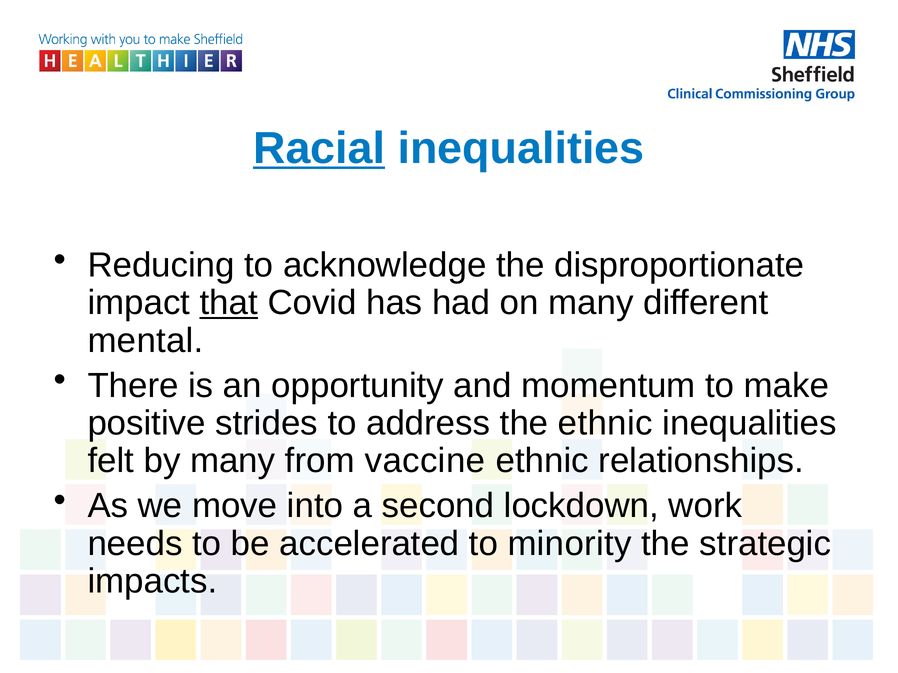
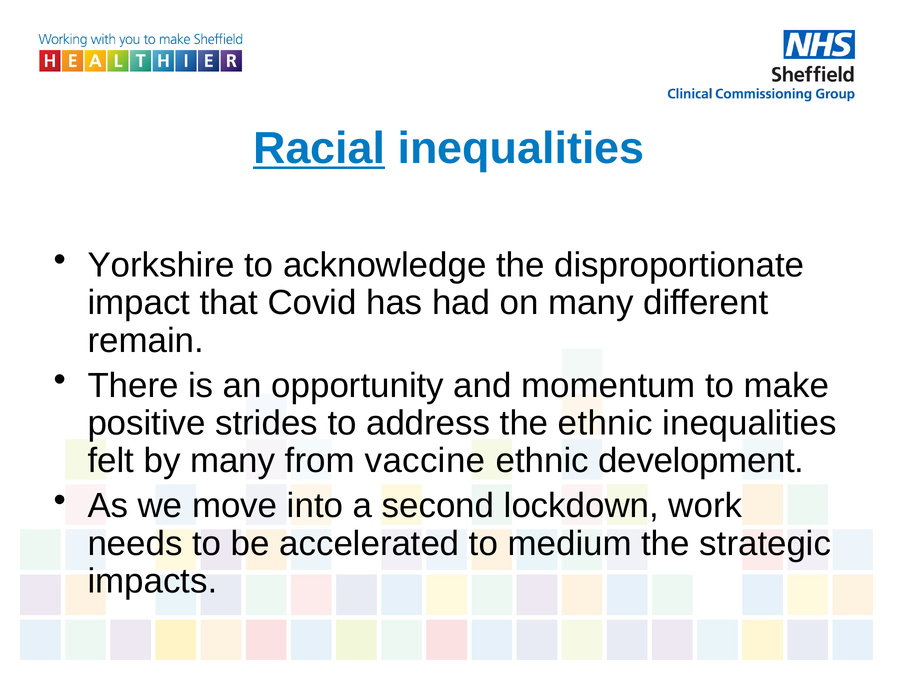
Reducing: Reducing -> Yorkshire (161, 265)
that underline: present -> none (229, 303)
mental: mental -> remain (146, 341)
relationships: relationships -> development (701, 461)
minority: minority -> medium (570, 544)
